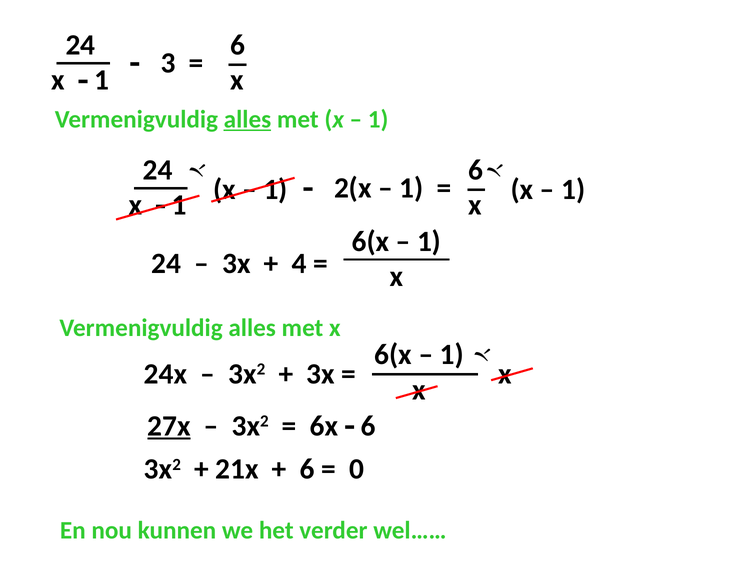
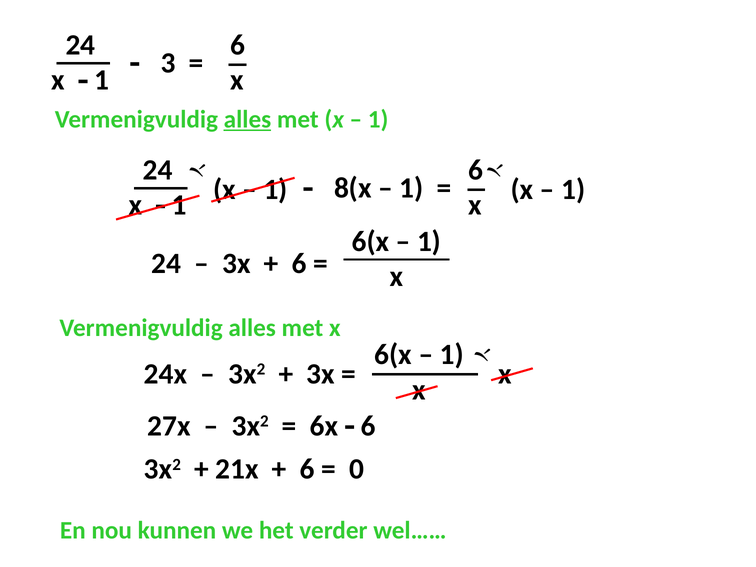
2(x: 2(x -> 8(x (353, 188)
4: 4 -> 6 (299, 264)
27x underline: present -> none (169, 426)
